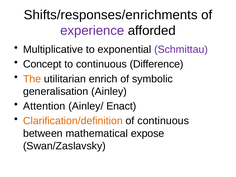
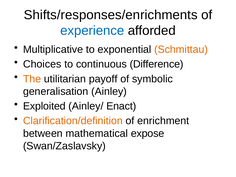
experience colour: purple -> blue (92, 31)
Schmittau colour: purple -> orange (181, 50)
Concept: Concept -> Choices (42, 64)
enrich: enrich -> payoff (103, 79)
Attention: Attention -> Exploited (44, 106)
of continuous: continuous -> enrichment (163, 121)
